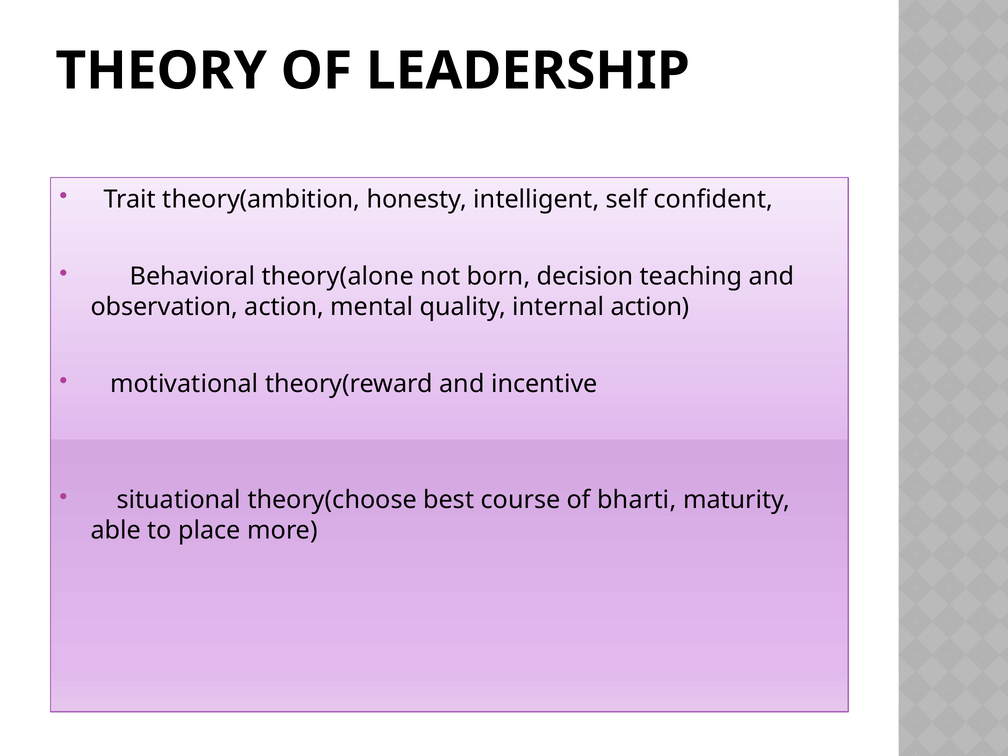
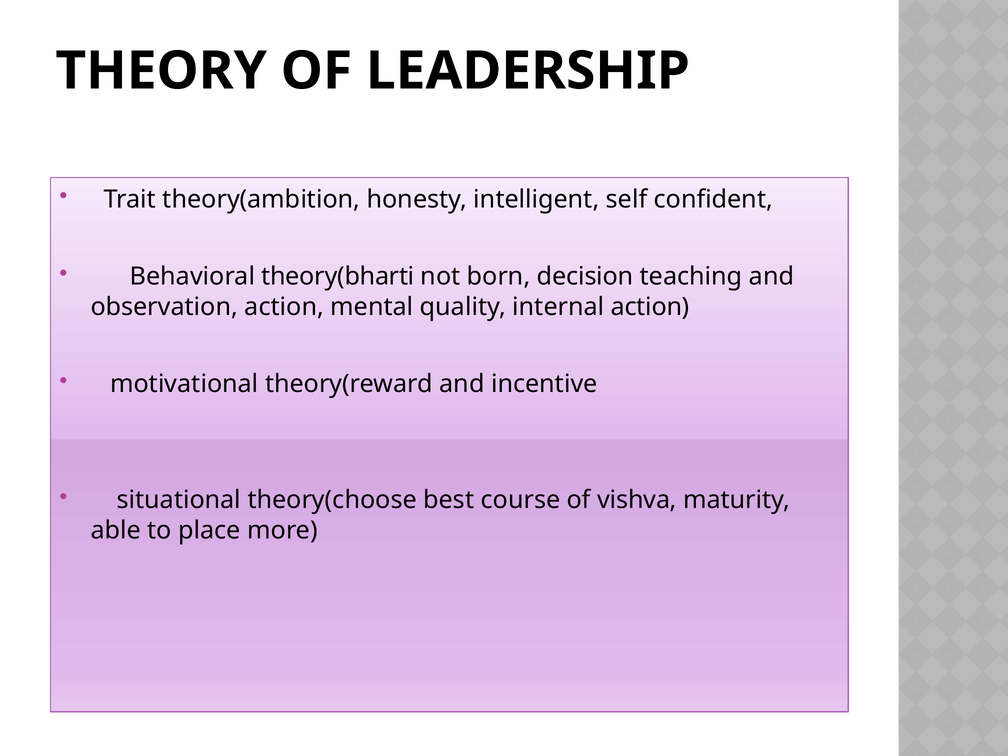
theory(alone: theory(alone -> theory(bharti (338, 277)
bharti: bharti -> vishva (637, 500)
